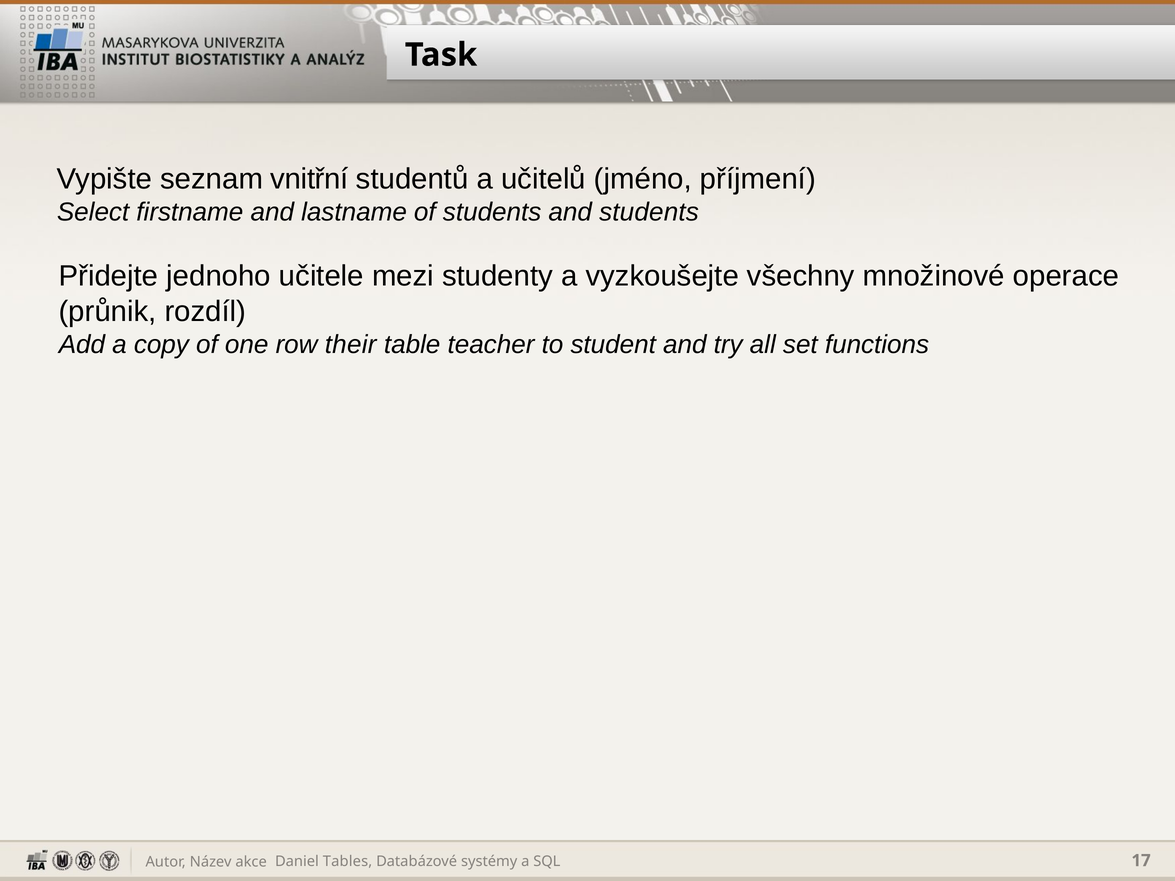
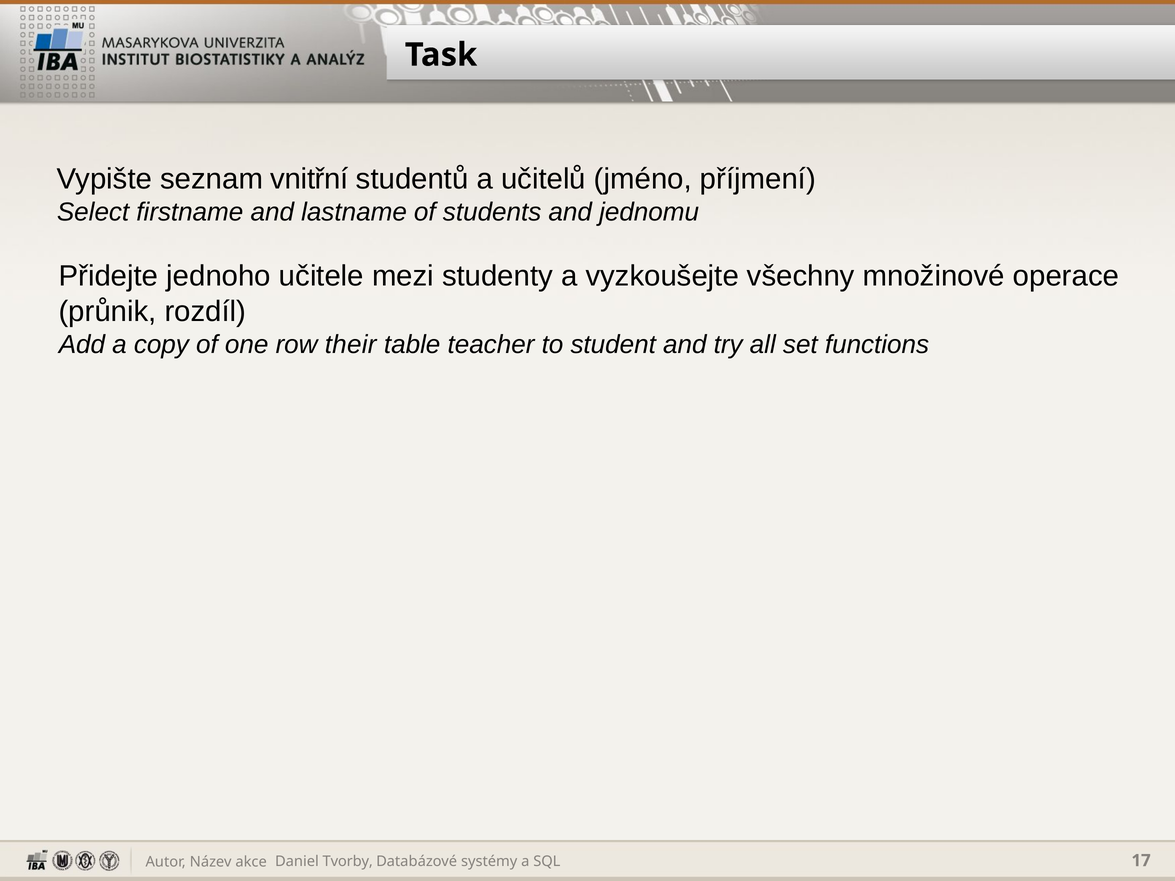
and students: students -> jednomu (649, 212)
Tables: Tables -> Tvorby (348, 862)
